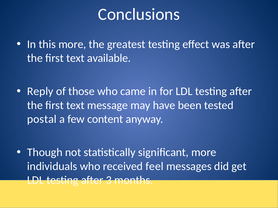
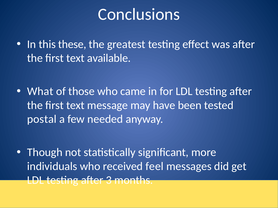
this more: more -> these (72, 44)
Reply: Reply -> What (40, 92)
content: content -> needed (105, 119)
